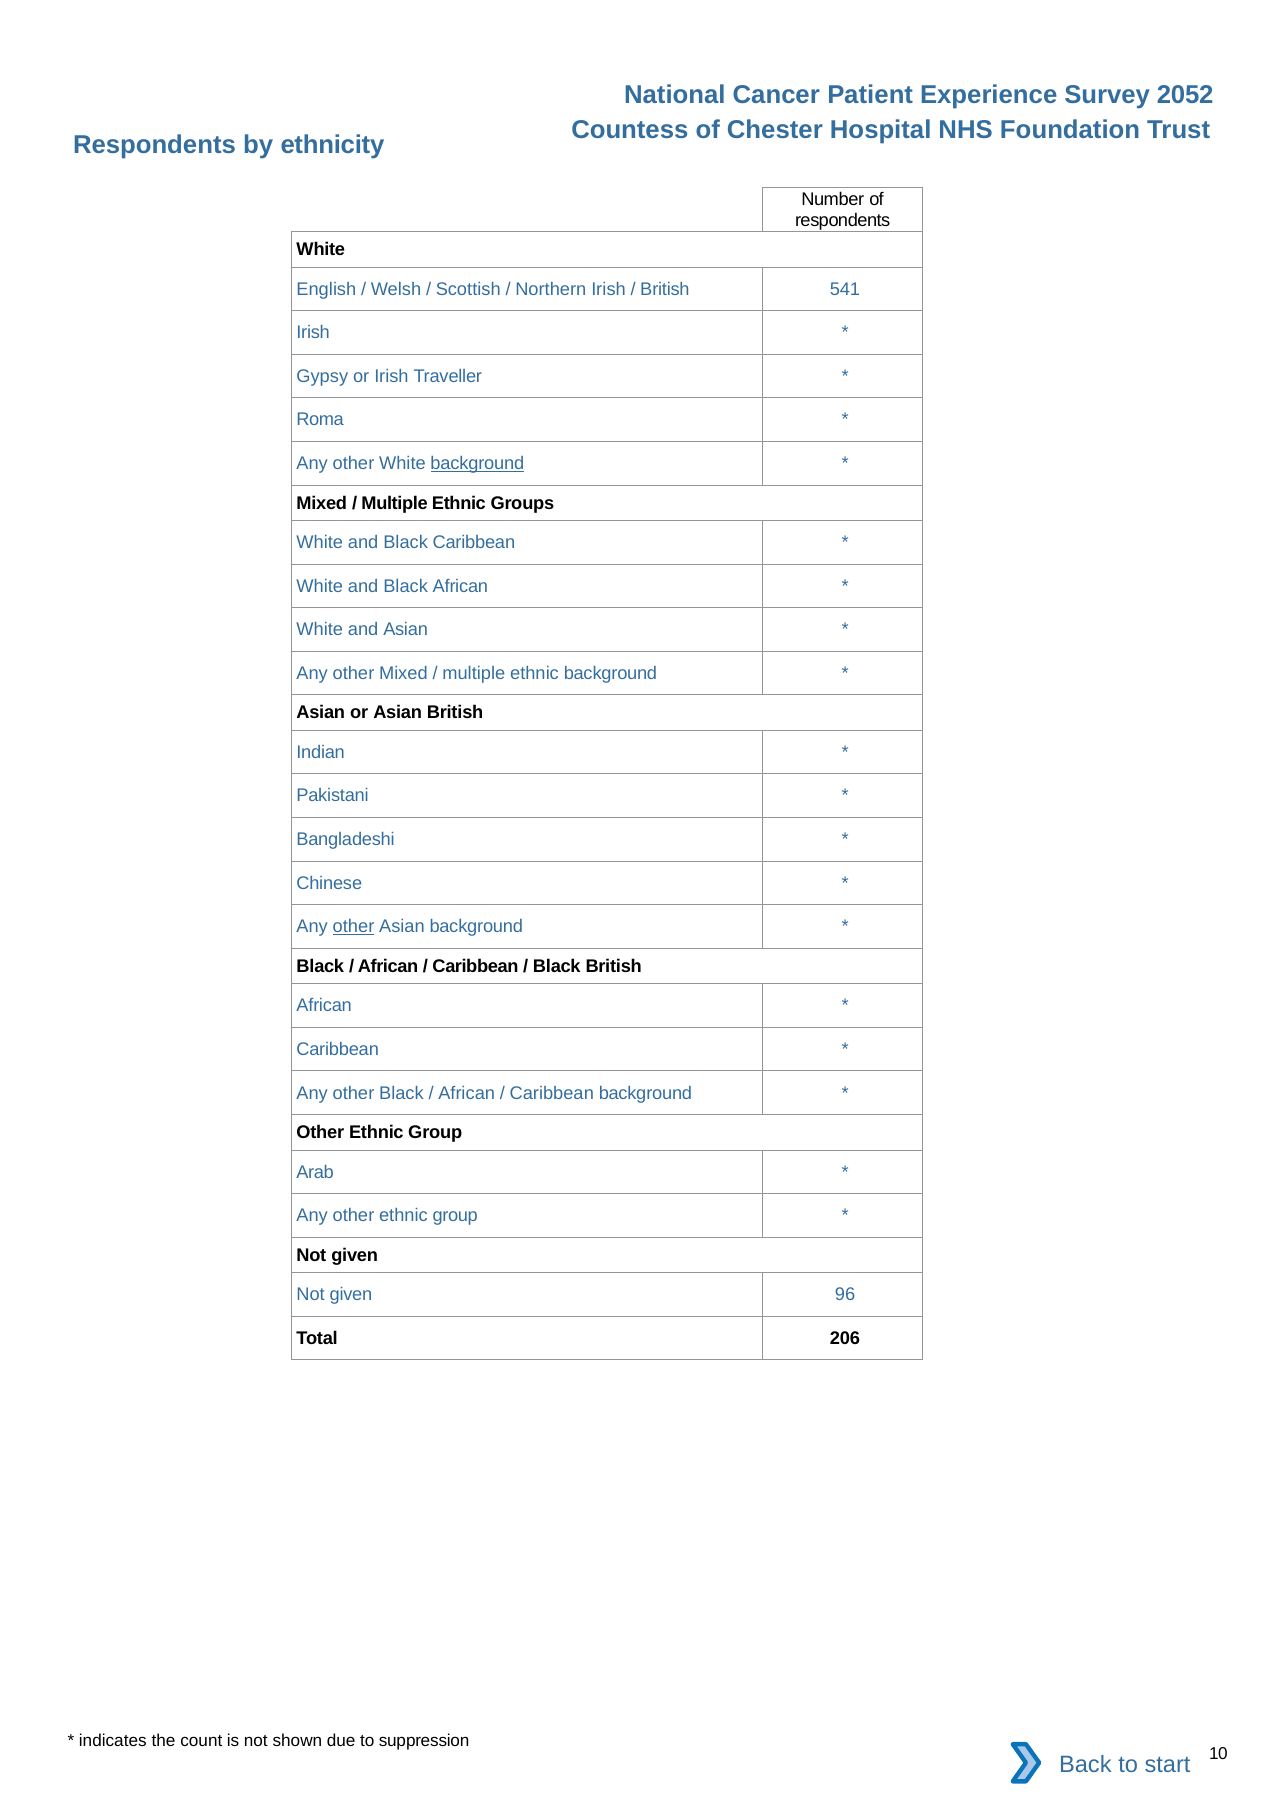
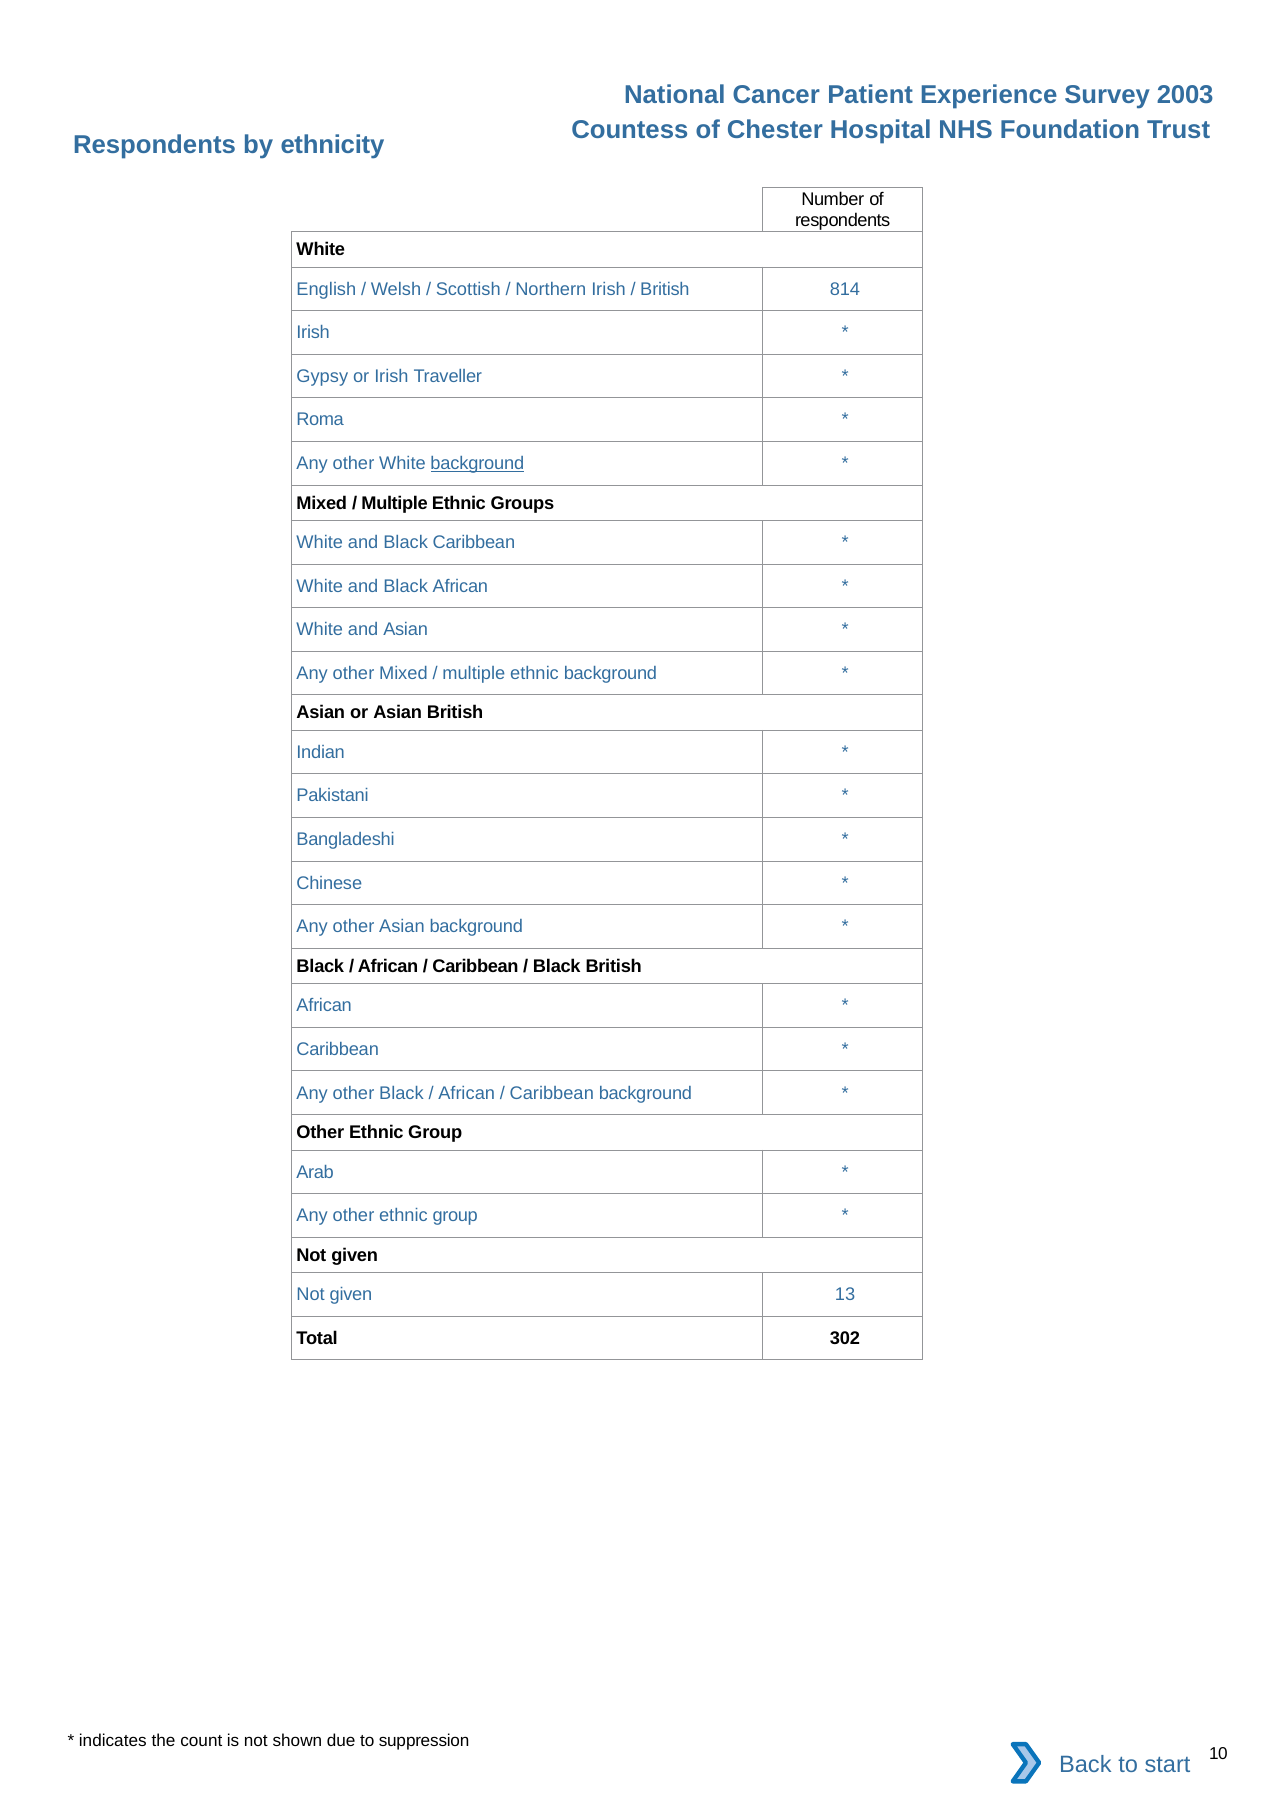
2052: 2052 -> 2003 (1185, 95)
541: 541 -> 814 (845, 289)
other underline: present -> none (354, 927)
96: 96 -> 13 (845, 1294)
206: 206 -> 302 (845, 1338)
